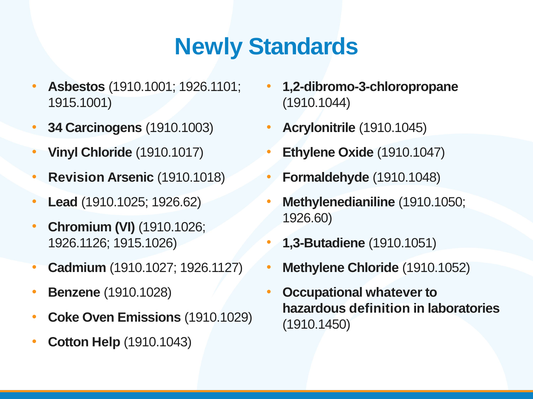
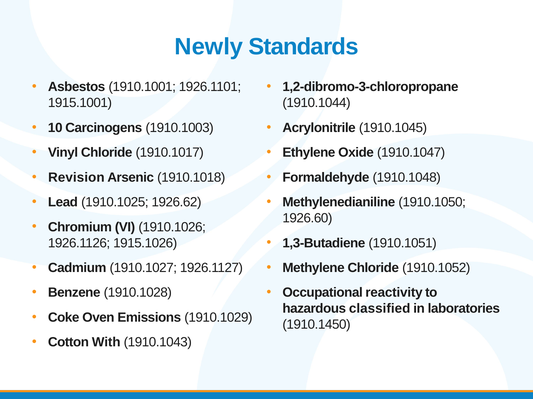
34: 34 -> 10 (55, 128)
whatever: whatever -> reactivity (394, 293)
definition: definition -> classified (380, 309)
Help: Help -> With (106, 343)
